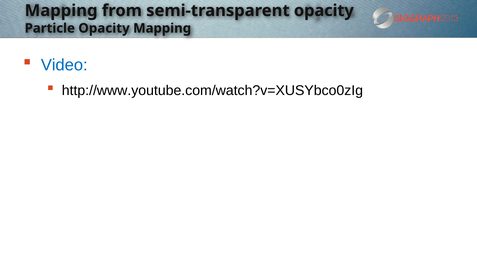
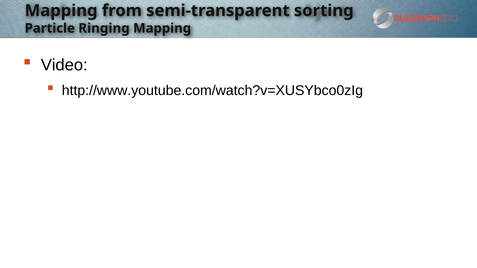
semi-transparent opacity: opacity -> sorting (324, 11)
Particle Opacity: Opacity -> Ringing (104, 28)
Video colour: blue -> black (64, 65)
